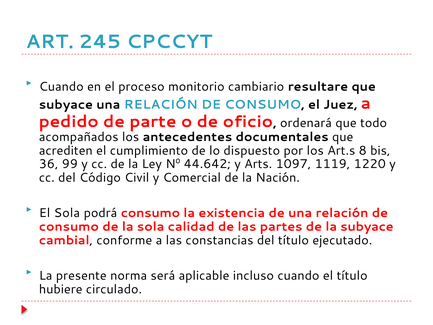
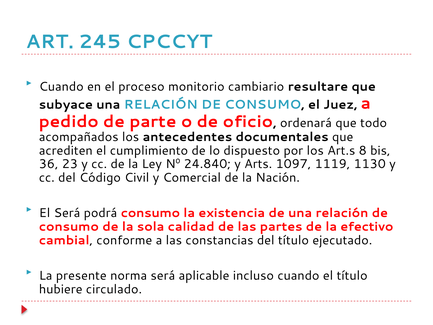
99: 99 -> 23 (70, 164)
44.642: 44.642 -> 24.840 (207, 164)
1220: 1220 -> 1130 (370, 164)
El Sola: Sola -> Será (67, 213)
la subyace: subyace -> efectivo (367, 227)
